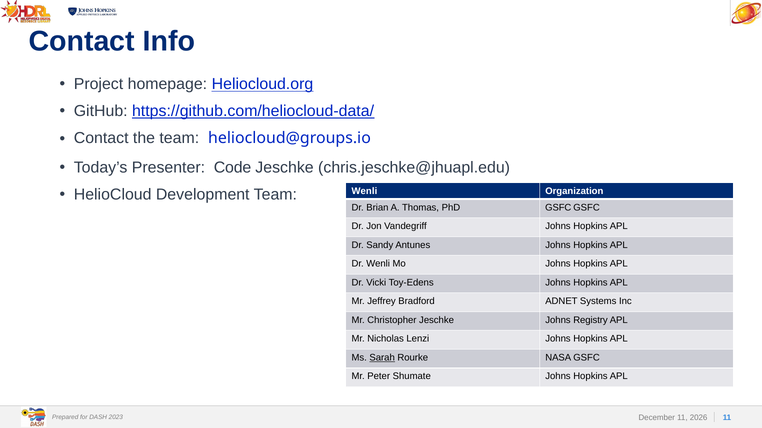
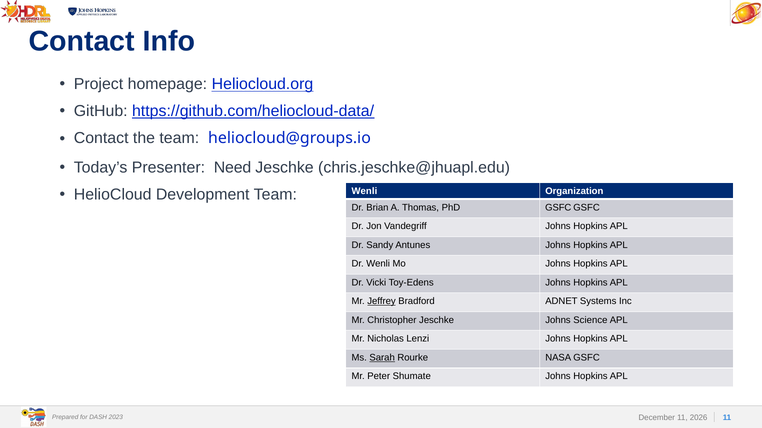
Code: Code -> Need (233, 168)
Jeffrey underline: none -> present (382, 302)
Registry: Registry -> Science (590, 320)
